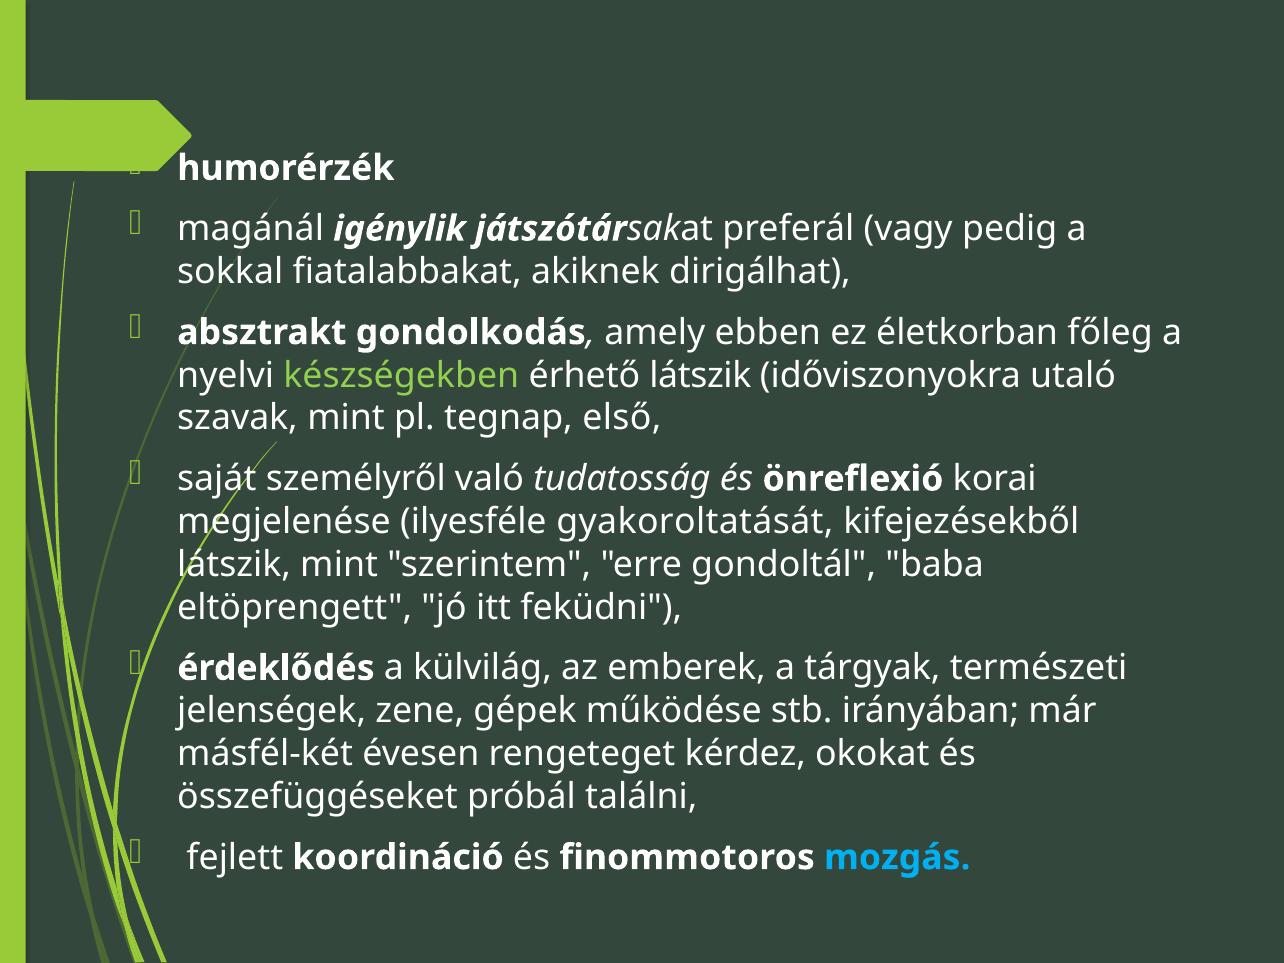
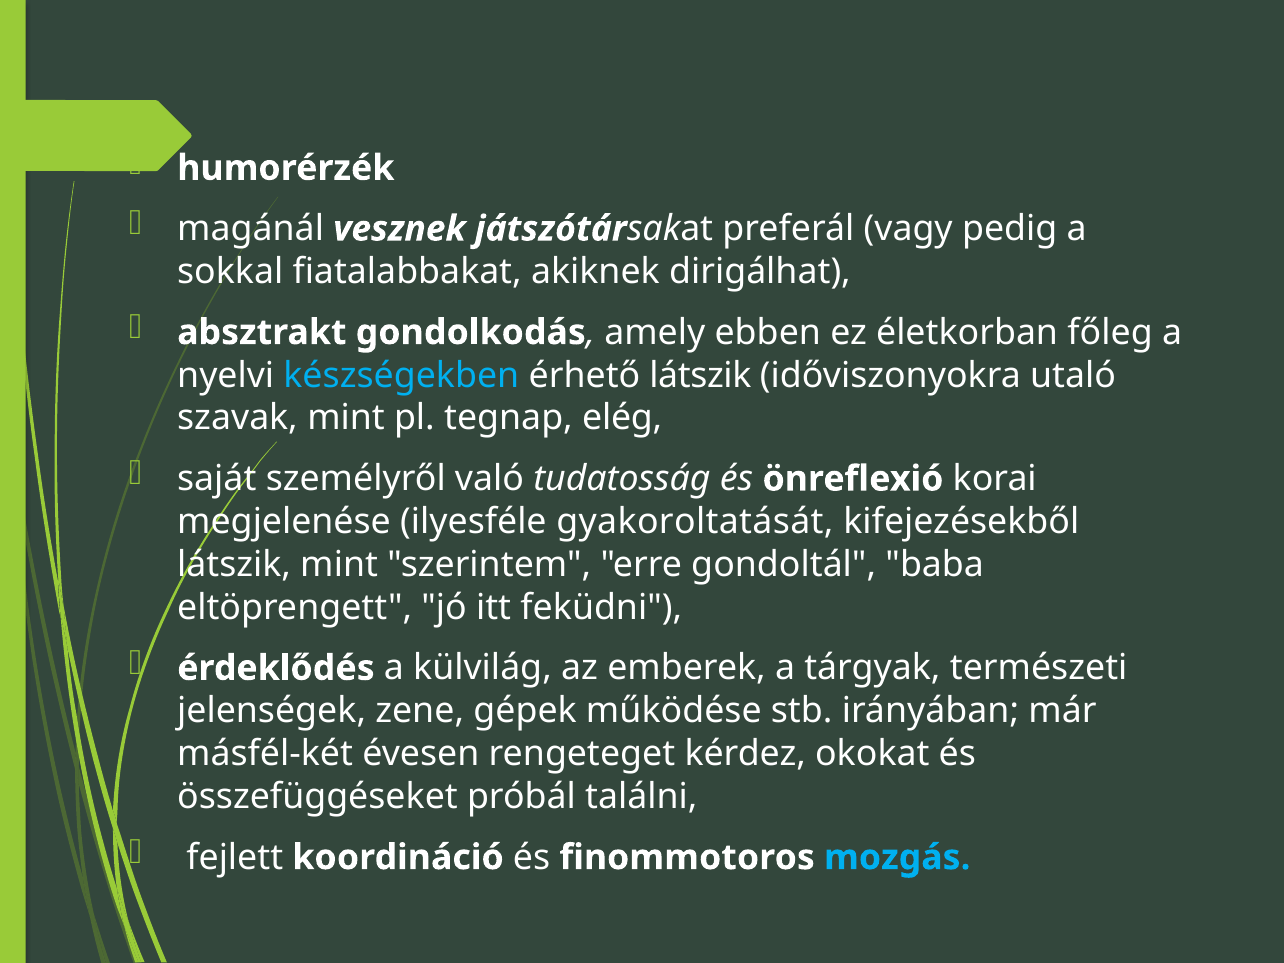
igénylik: igénylik -> vesznek (399, 229)
készségekben colour: light green -> light blue (401, 375)
első: első -> elég (622, 418)
